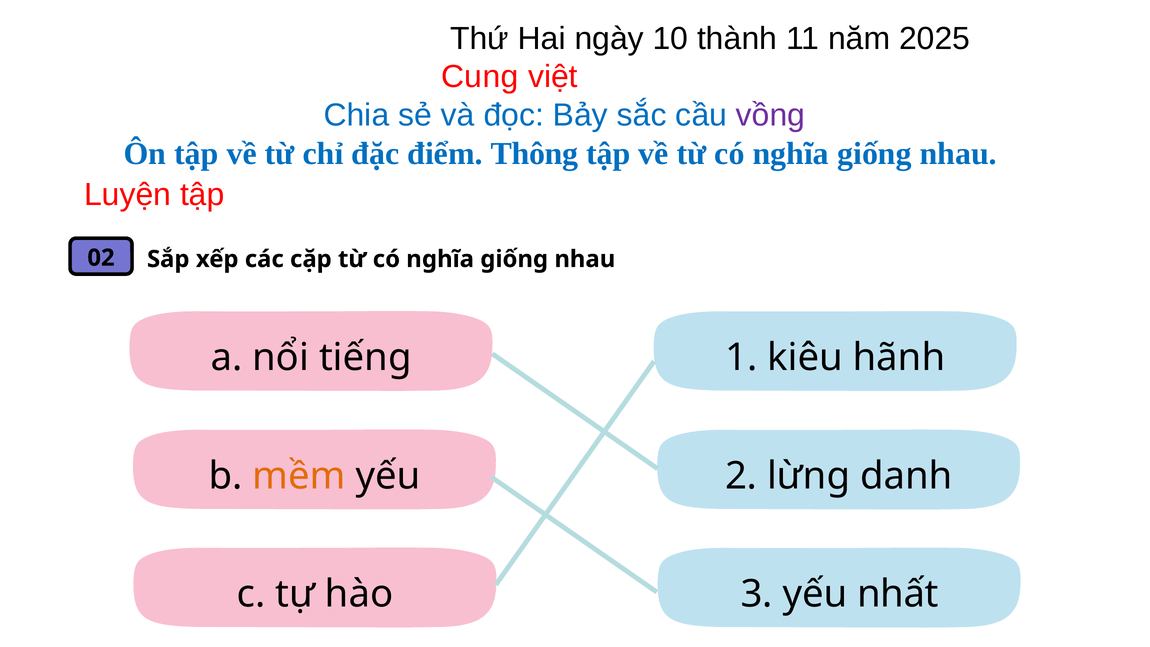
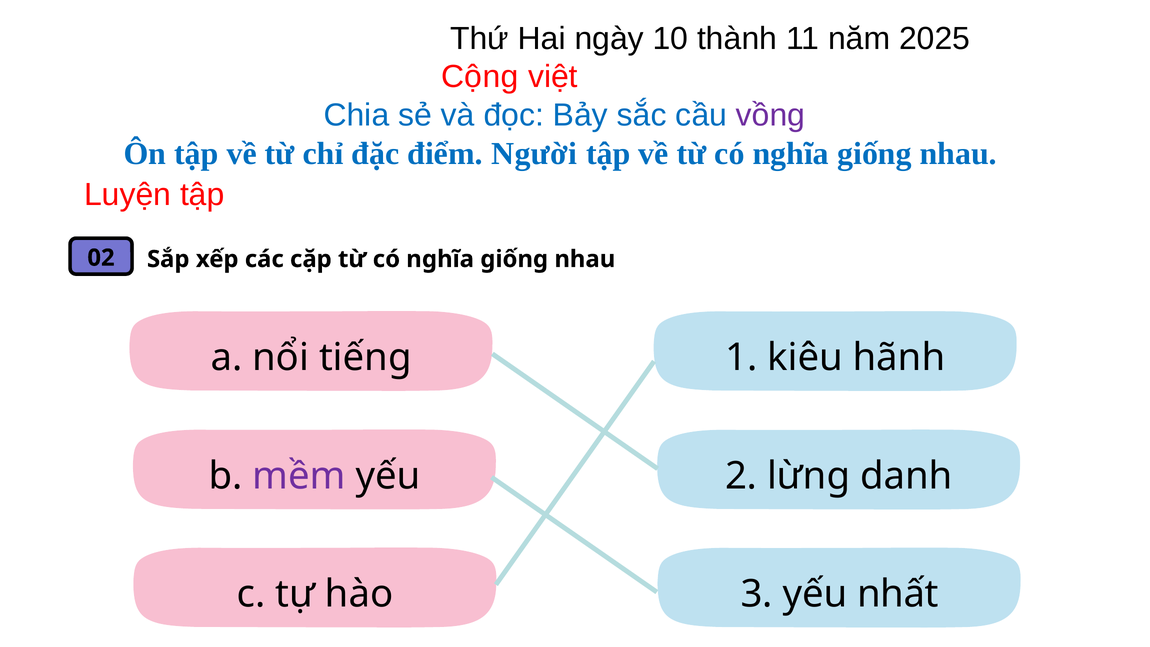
Cung: Cung -> Cộng (480, 77)
Thông: Thông -> Người (534, 154)
mềm colour: orange -> purple (299, 476)
